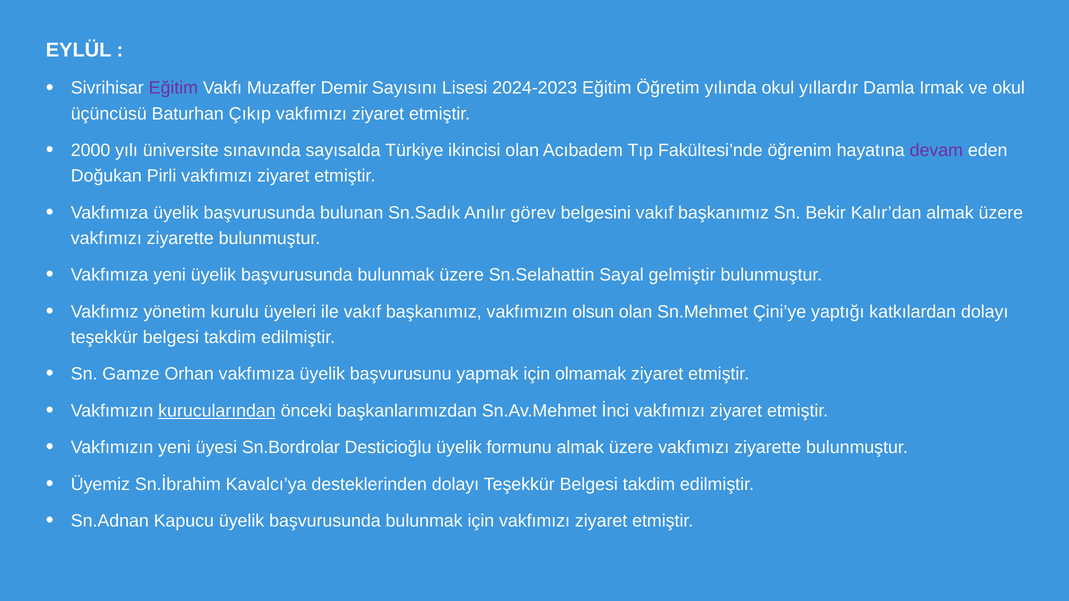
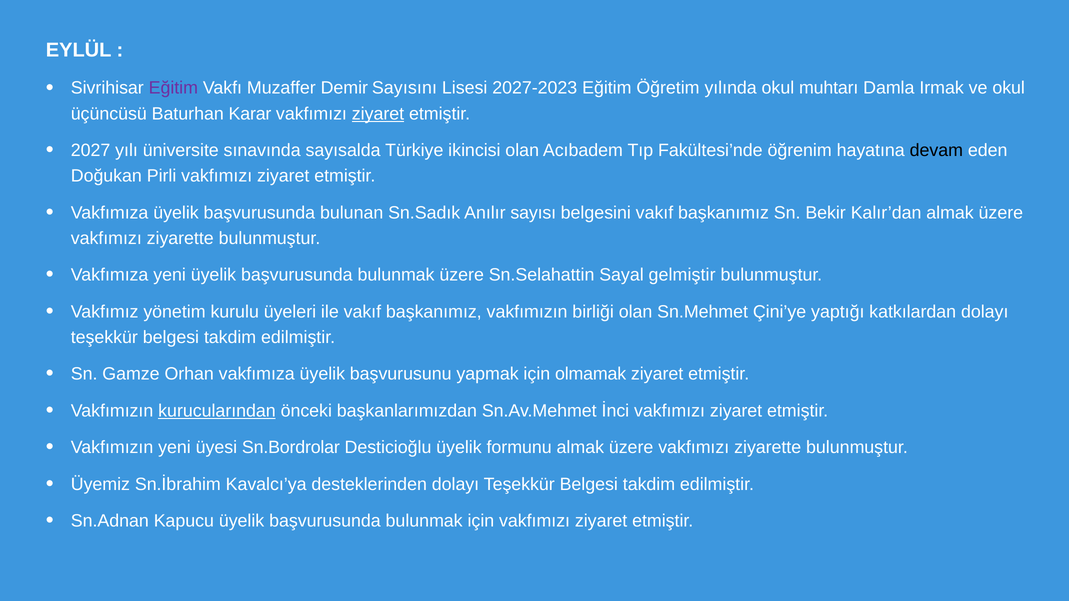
2024-2023: 2024-2023 -> 2027-2023 (535, 88)
yıllardır: yıllardır -> muhtarı (829, 88)
Çıkıp: Çıkıp -> Karar (250, 114)
ziyaret underline: none -> present (378, 114)
2000: 2000 -> 2027 (91, 150)
devam colour: purple -> black (936, 150)
görev: görev -> sayısı (533, 213)
olsun: olsun -> birliği (593, 312)
